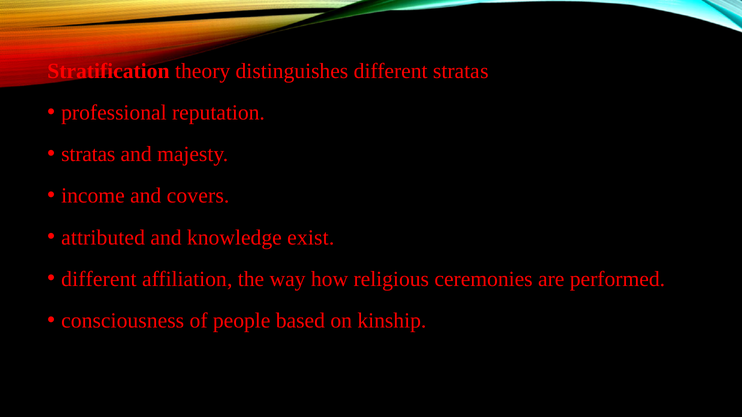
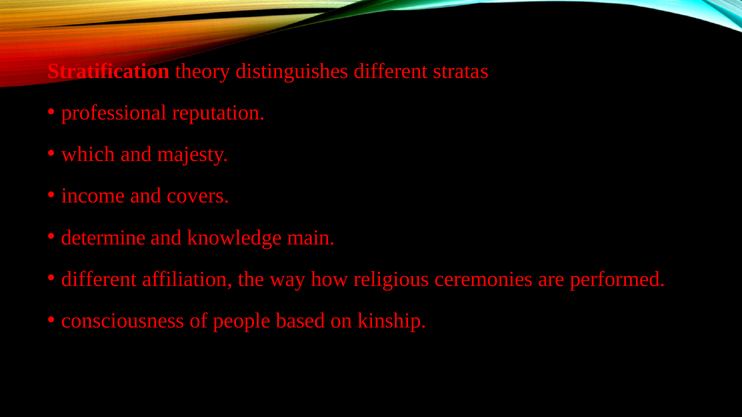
stratas: stratas -> which (88, 154)
attributed: attributed -> determine (103, 238)
exist: exist -> main (311, 238)
